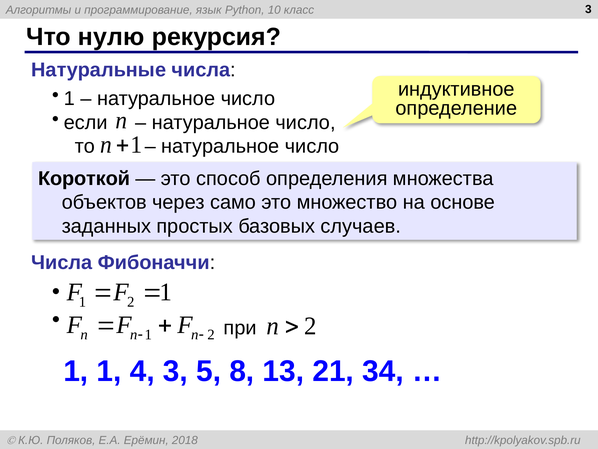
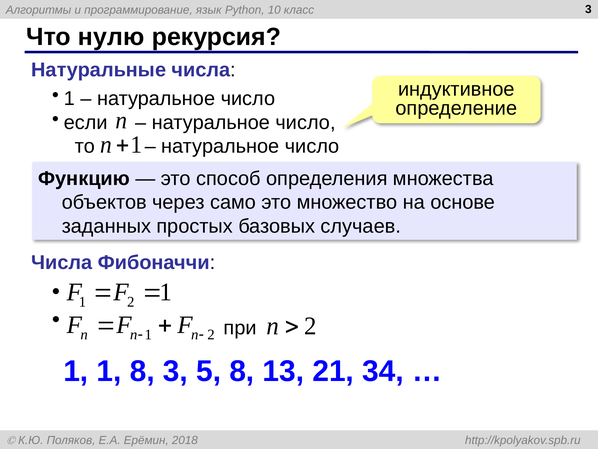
Короткой: Короткой -> Функцию (84, 178)
1 4: 4 -> 8 (142, 371)
